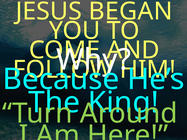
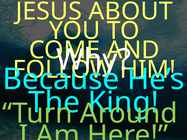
BEGAN: BEGAN -> ABOUT (131, 11)
